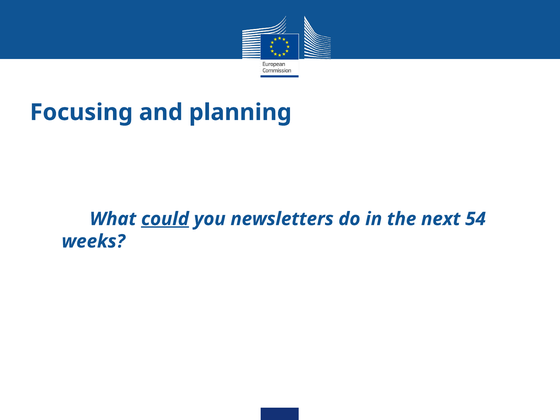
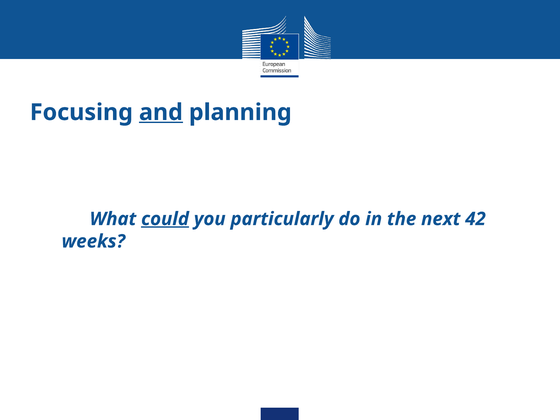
and underline: none -> present (161, 112)
newsletters: newsletters -> particularly (282, 219)
54: 54 -> 42 (476, 219)
